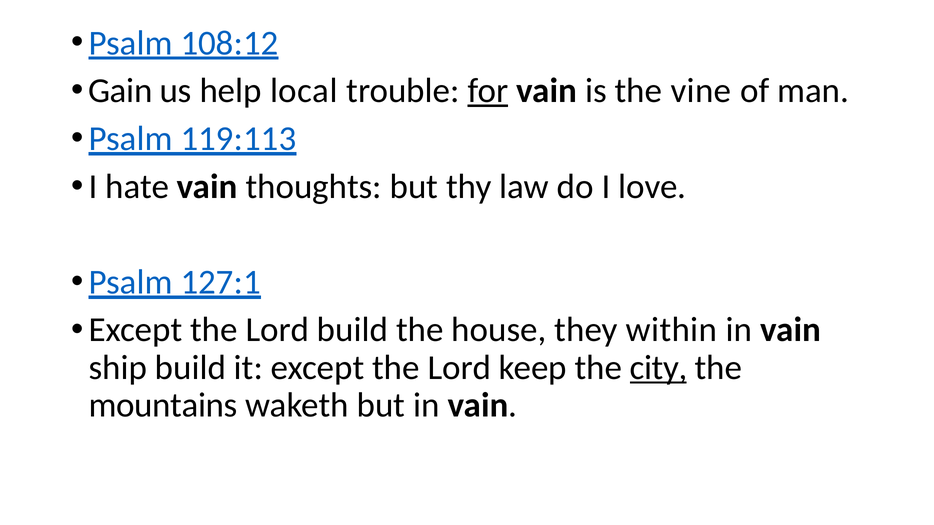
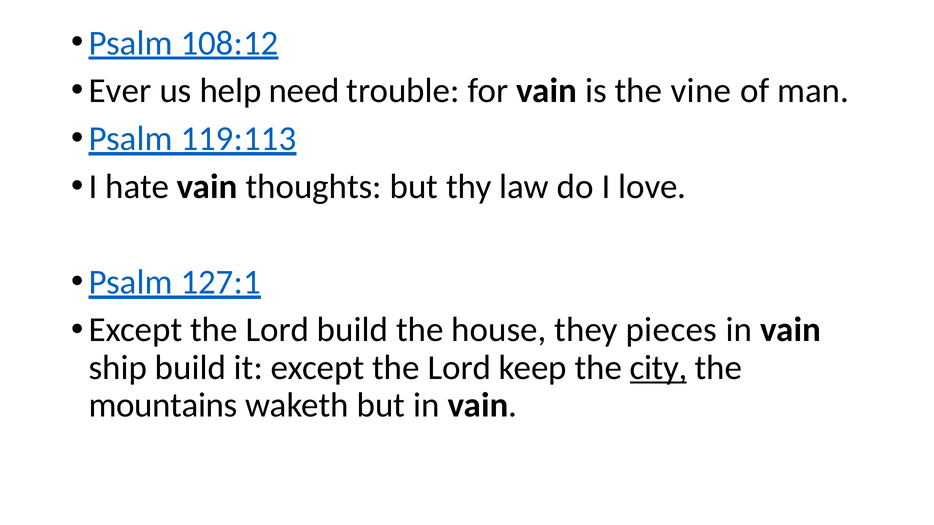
Gain: Gain -> Ever (120, 91)
local: local -> need (304, 91)
for underline: present -> none (488, 91)
within: within -> pieces (671, 330)
